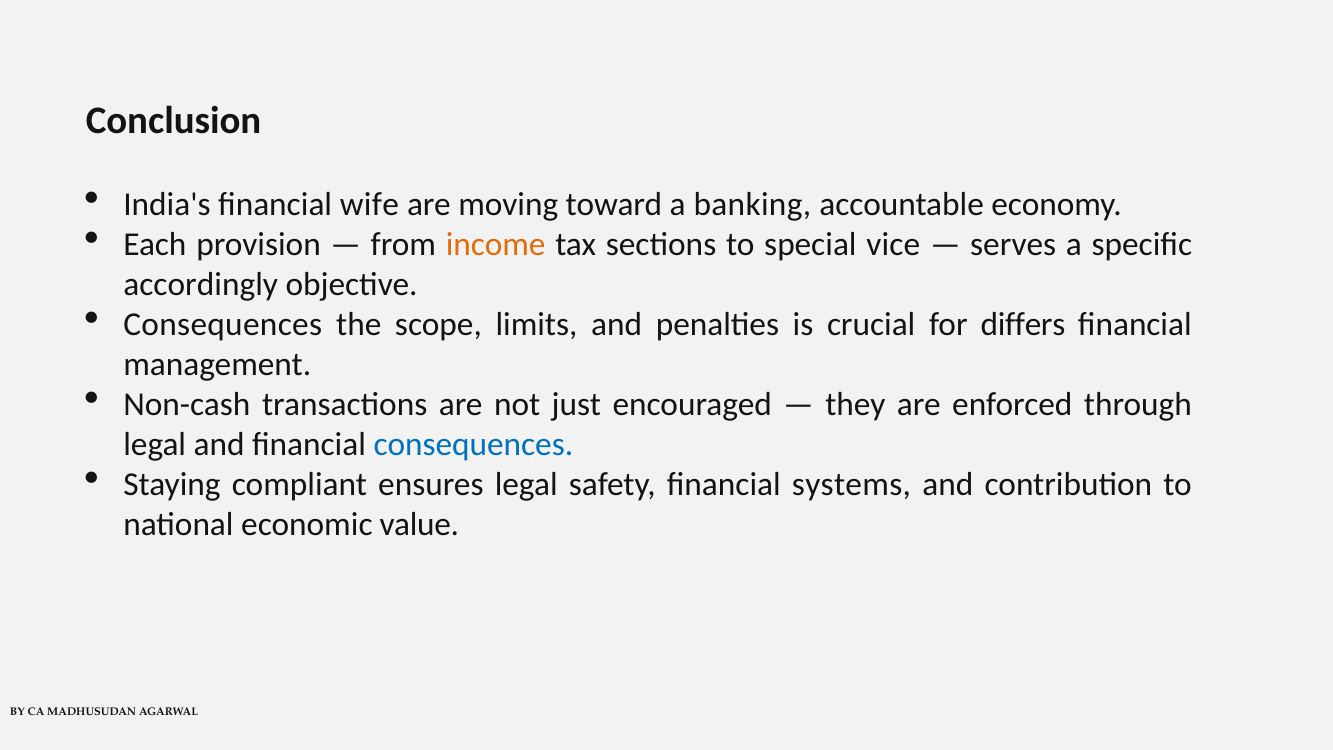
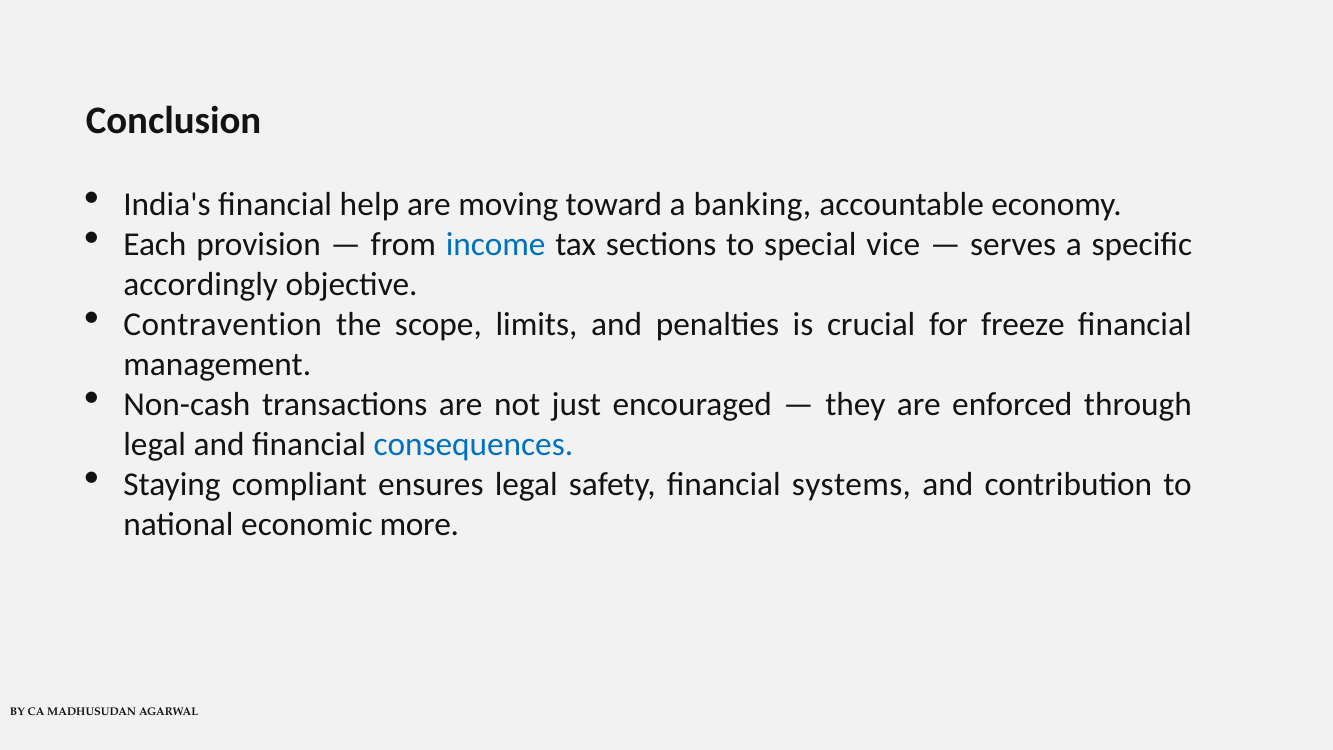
wife: wife -> help (370, 204)
income colour: orange -> blue (496, 244)
Consequences: Consequences -> Contravention (223, 324)
differs: differs -> freeze (1023, 324)
value: value -> more (419, 524)
